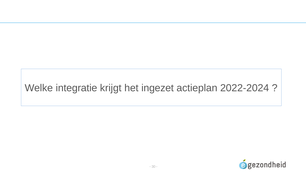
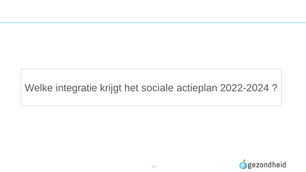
ingezet: ingezet -> sociale (157, 88)
